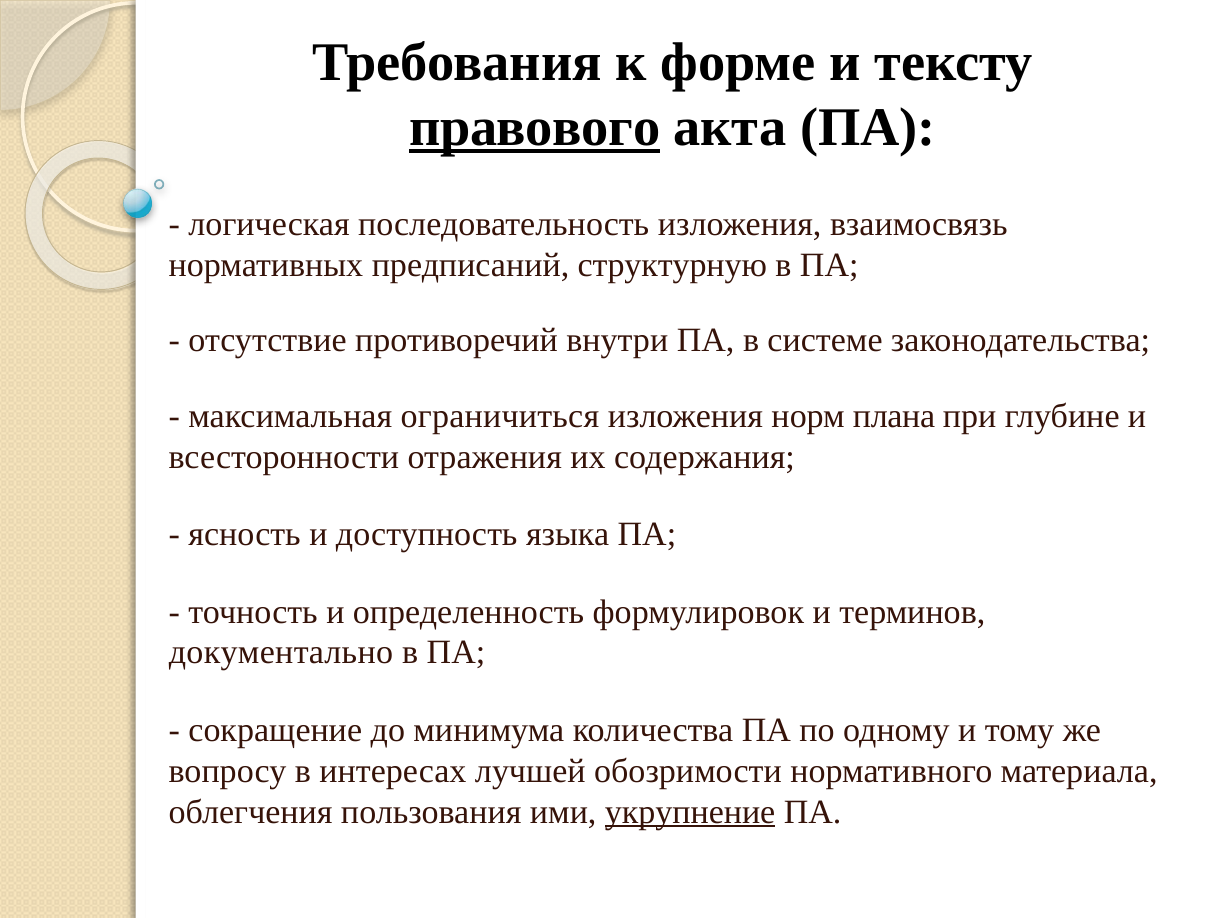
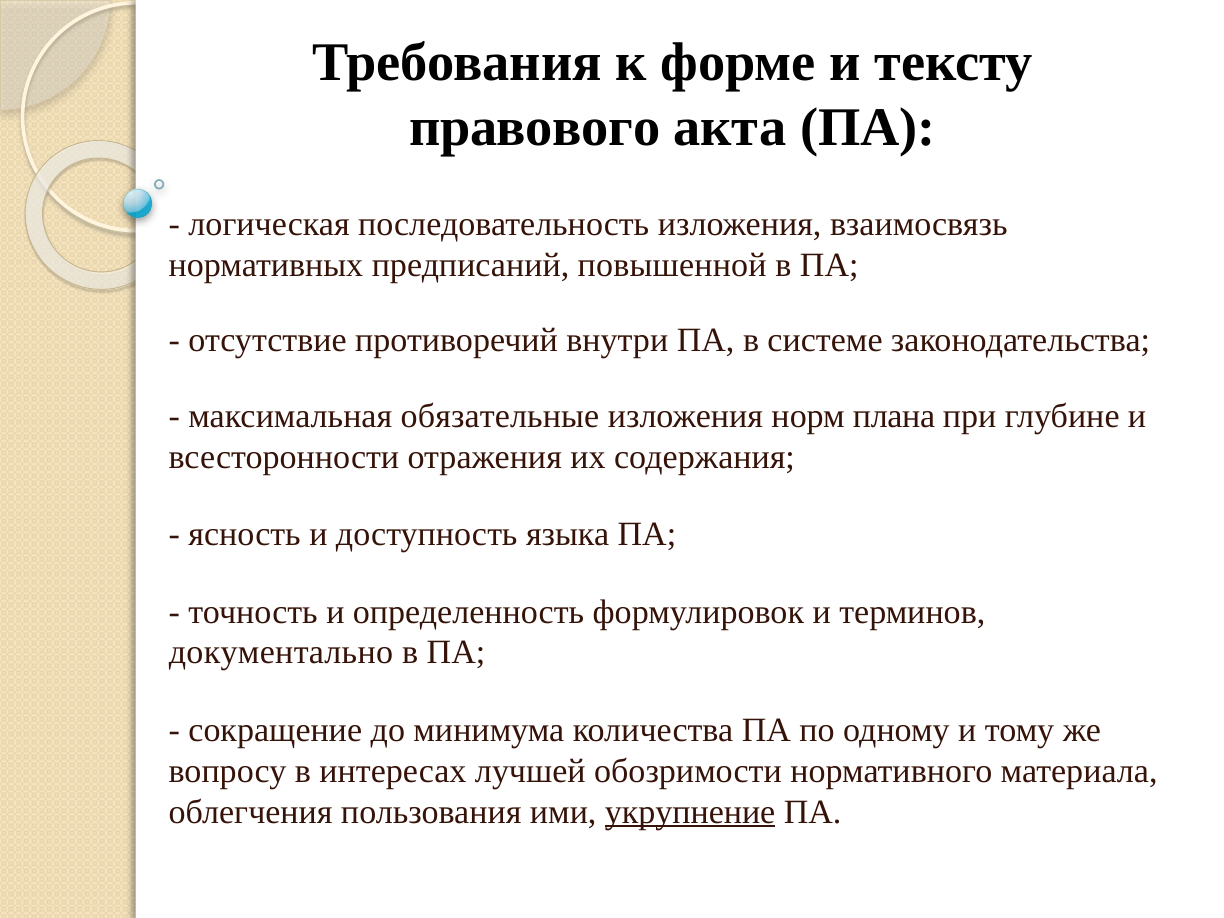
правового underline: present -> none (535, 128)
структурную: структурную -> повышенной (672, 265)
ограничиться: ограничиться -> обязательные (500, 416)
